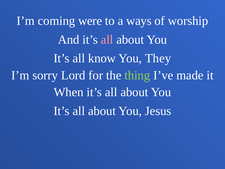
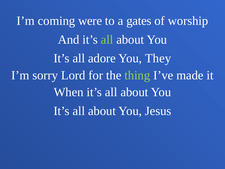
ways: ways -> gates (139, 21)
all colour: pink -> light green (107, 39)
know: know -> adore (102, 58)
